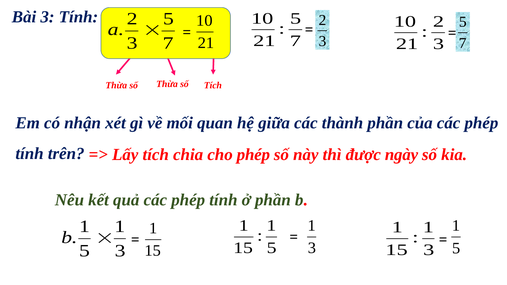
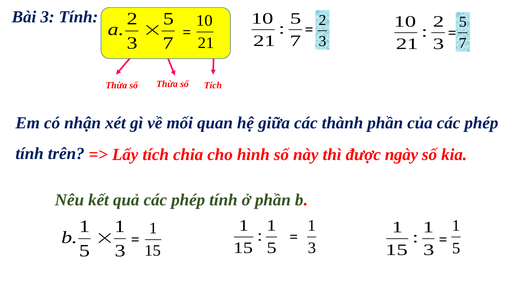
cho phép: phép -> hình (253, 155)
